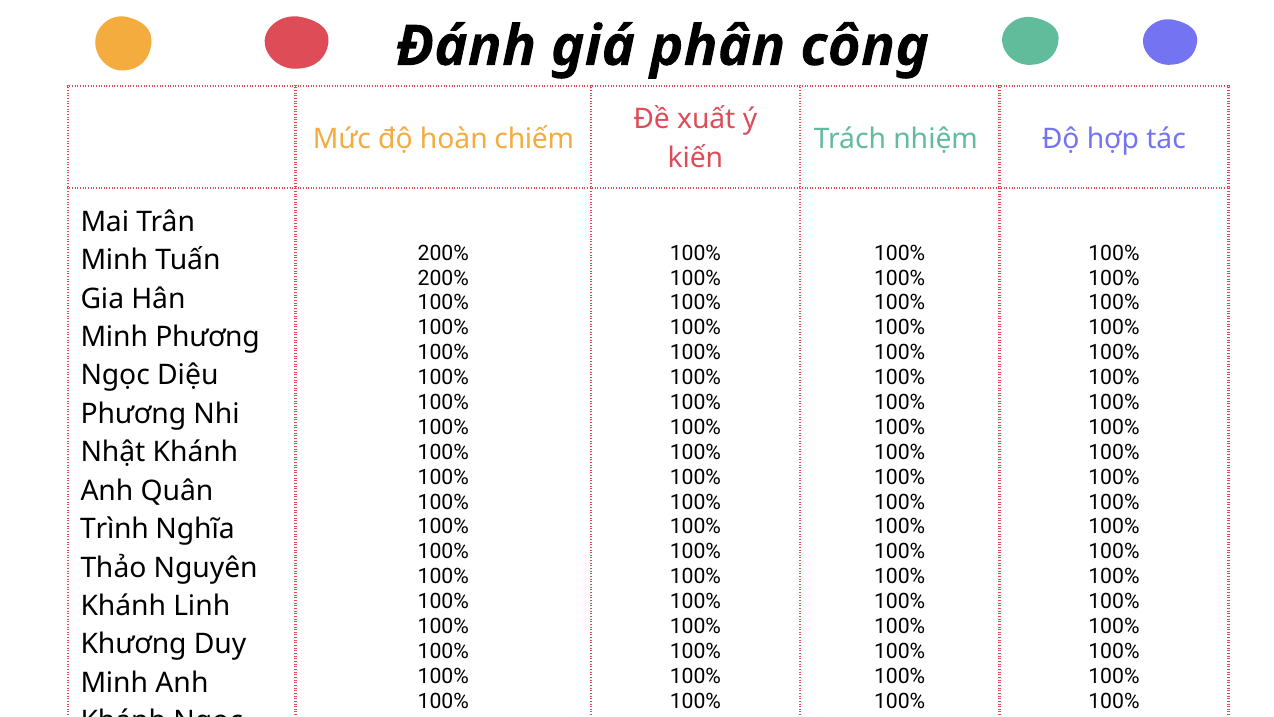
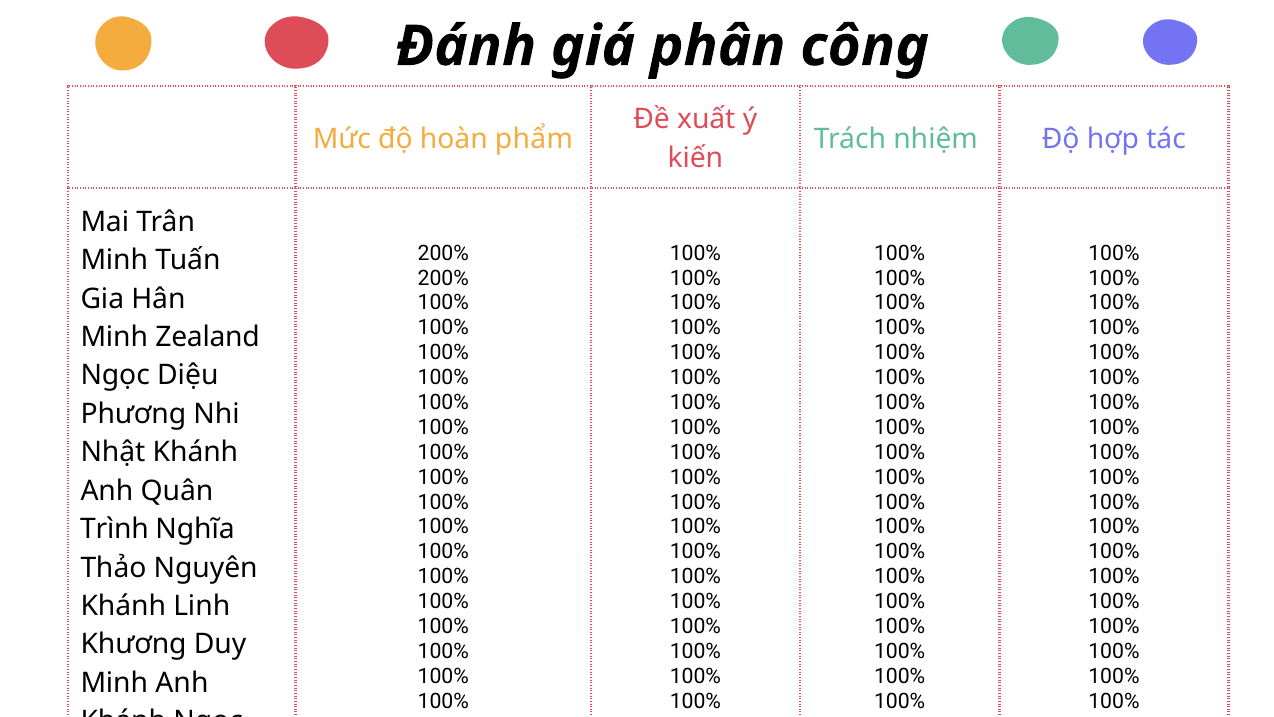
chiếm: chiếm -> phẩm (534, 139)
Minh Phương: Phương -> Zealand (208, 337)
